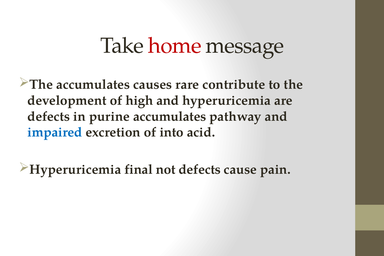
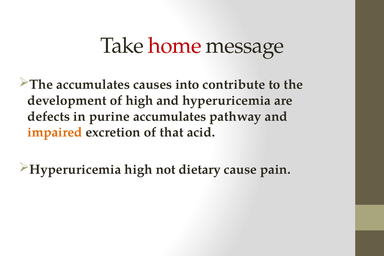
rare: rare -> into (187, 85)
impaired colour: blue -> orange (55, 132)
into: into -> that (172, 132)
Hyperuricemia final: final -> high (138, 170)
not defects: defects -> dietary (200, 170)
